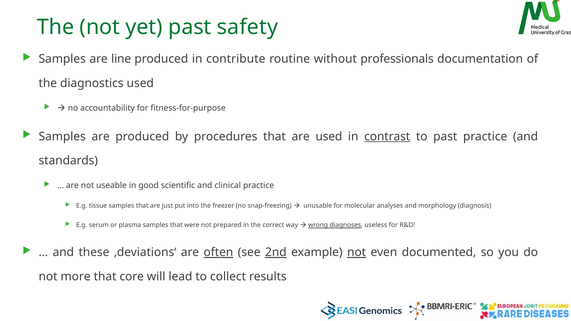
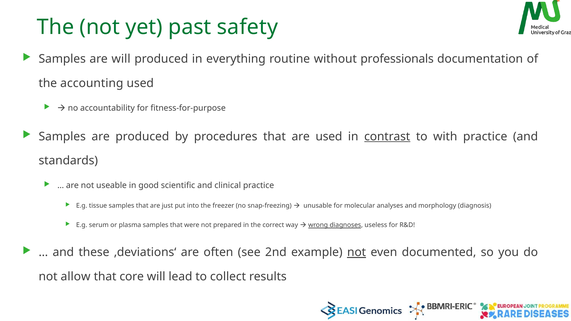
are line: line -> will (121, 59)
contribute: contribute -> everything (236, 59)
diagnostics: diagnostics -> accounting (92, 83)
to past: past -> with (445, 136)
often underline: present -> none (218, 253)
2nd underline: present -> none (276, 253)
more: more -> allow (76, 277)
